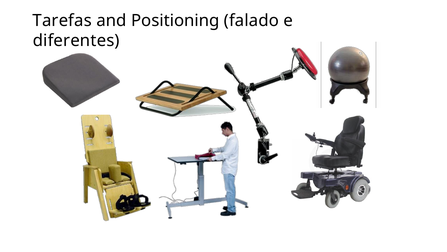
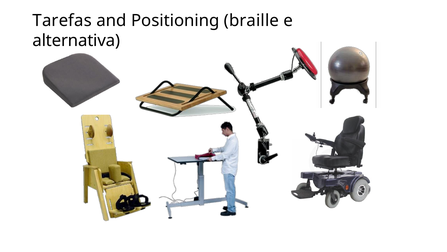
falado: falado -> braille (251, 20)
diferentes: diferentes -> alternativa (76, 41)
